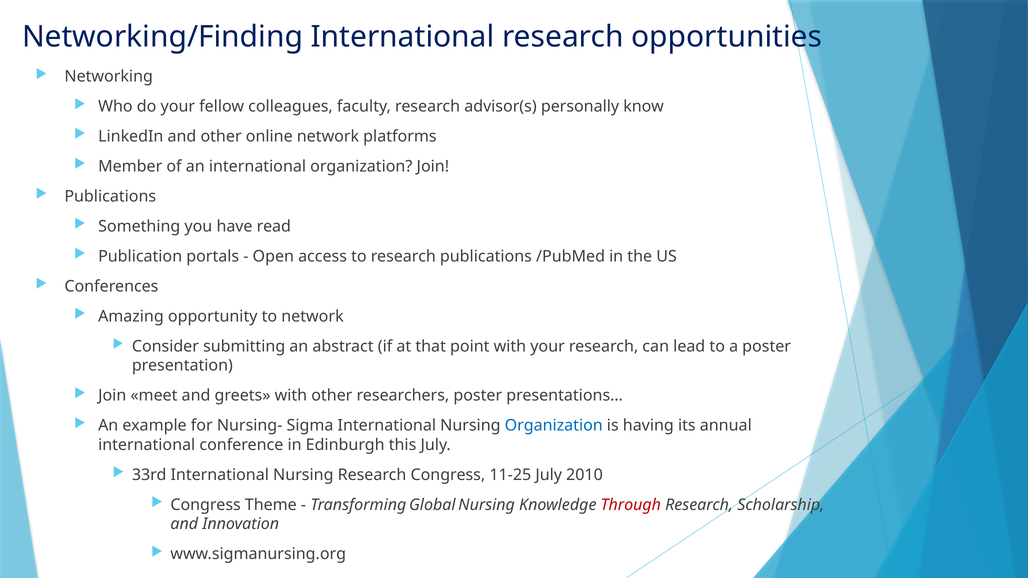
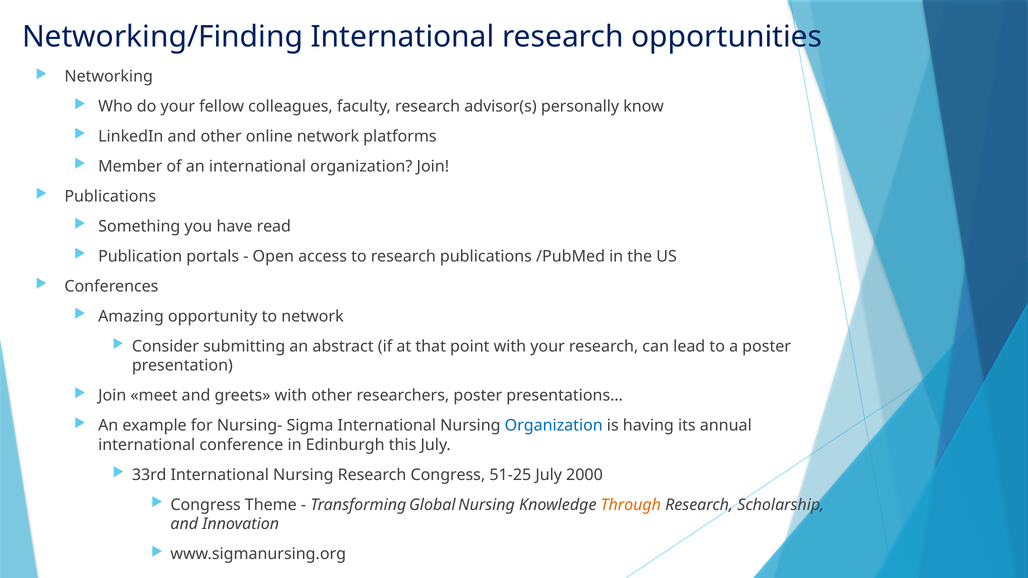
11-25: 11-25 -> 51-25 (510, 475)
2010: 2010 -> 2000 (584, 475)
Through colour: red -> orange (631, 505)
